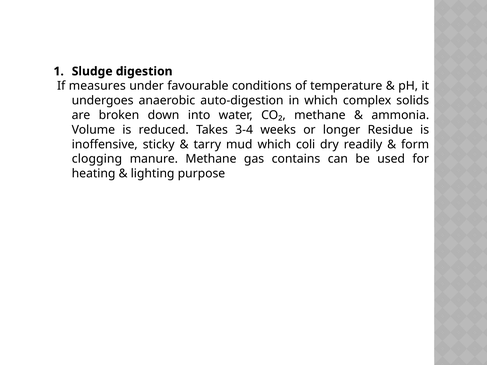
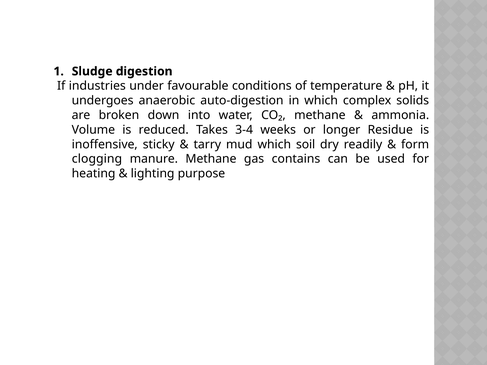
measures: measures -> industries (97, 86)
coli: coli -> soil (306, 144)
